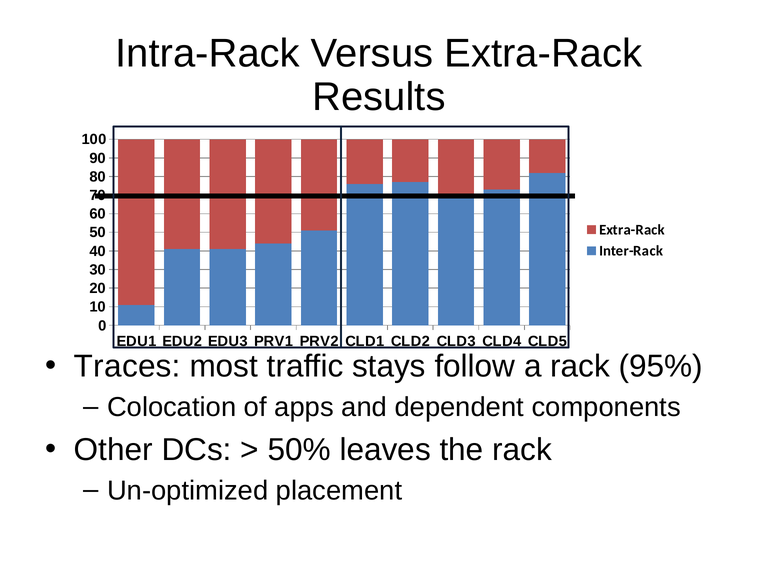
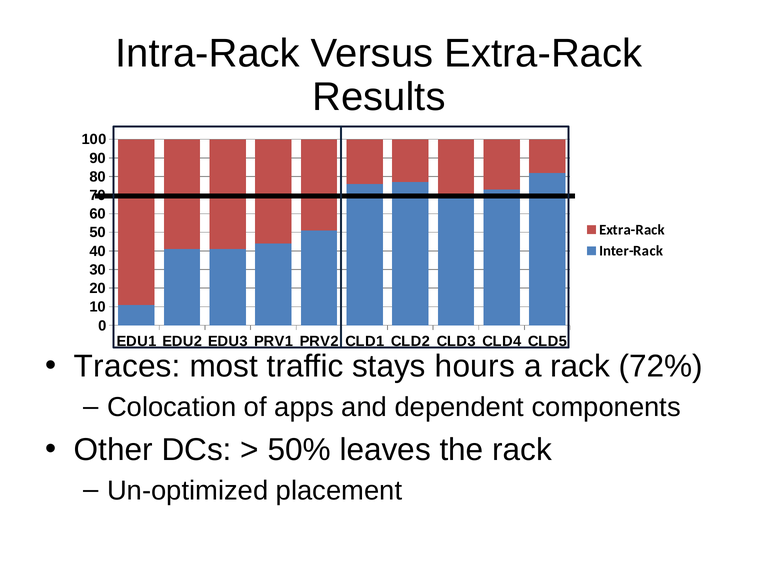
follow: follow -> hours (475, 366)
95%: 95% -> 72% (661, 366)
